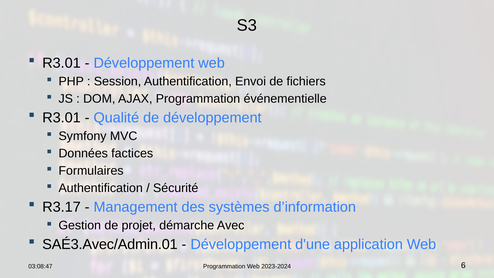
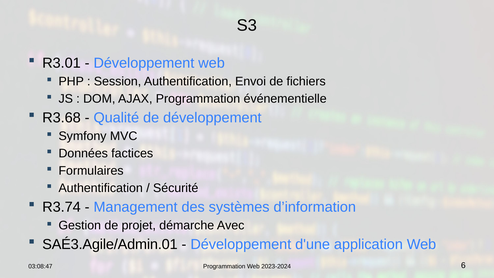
R3.01: R3.01 -> R3.68 (61, 118)
R3.17: R3.17 -> R3.74 (61, 207)
SAÉ3.Avec/Admin.01: SAÉ3.Avec/Admin.01 -> SAÉ3.Agile/Admin.01 (110, 244)
